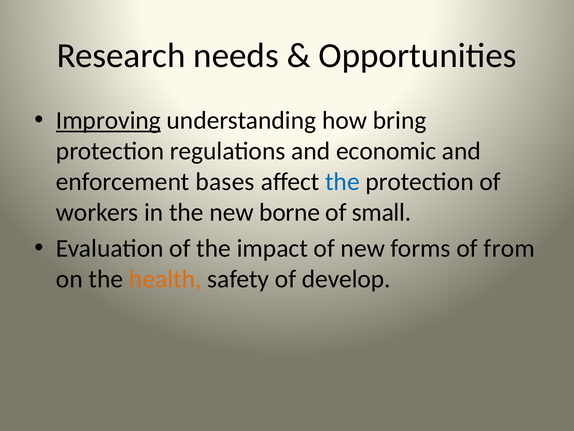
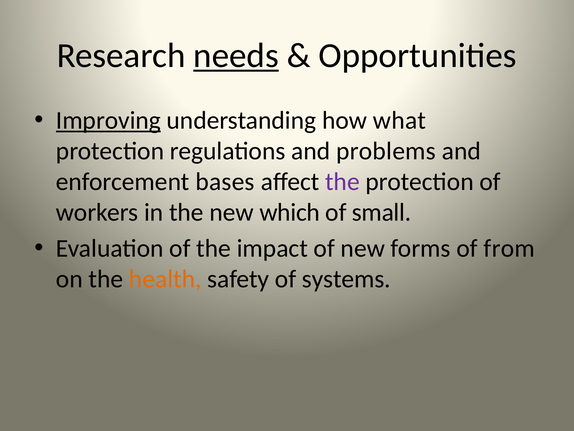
needs underline: none -> present (236, 56)
bring: bring -> what (400, 120)
economic: economic -> problems (386, 151)
the colour: blue -> purple (342, 182)
borne: borne -> which (290, 212)
develop: develop -> systems (346, 279)
